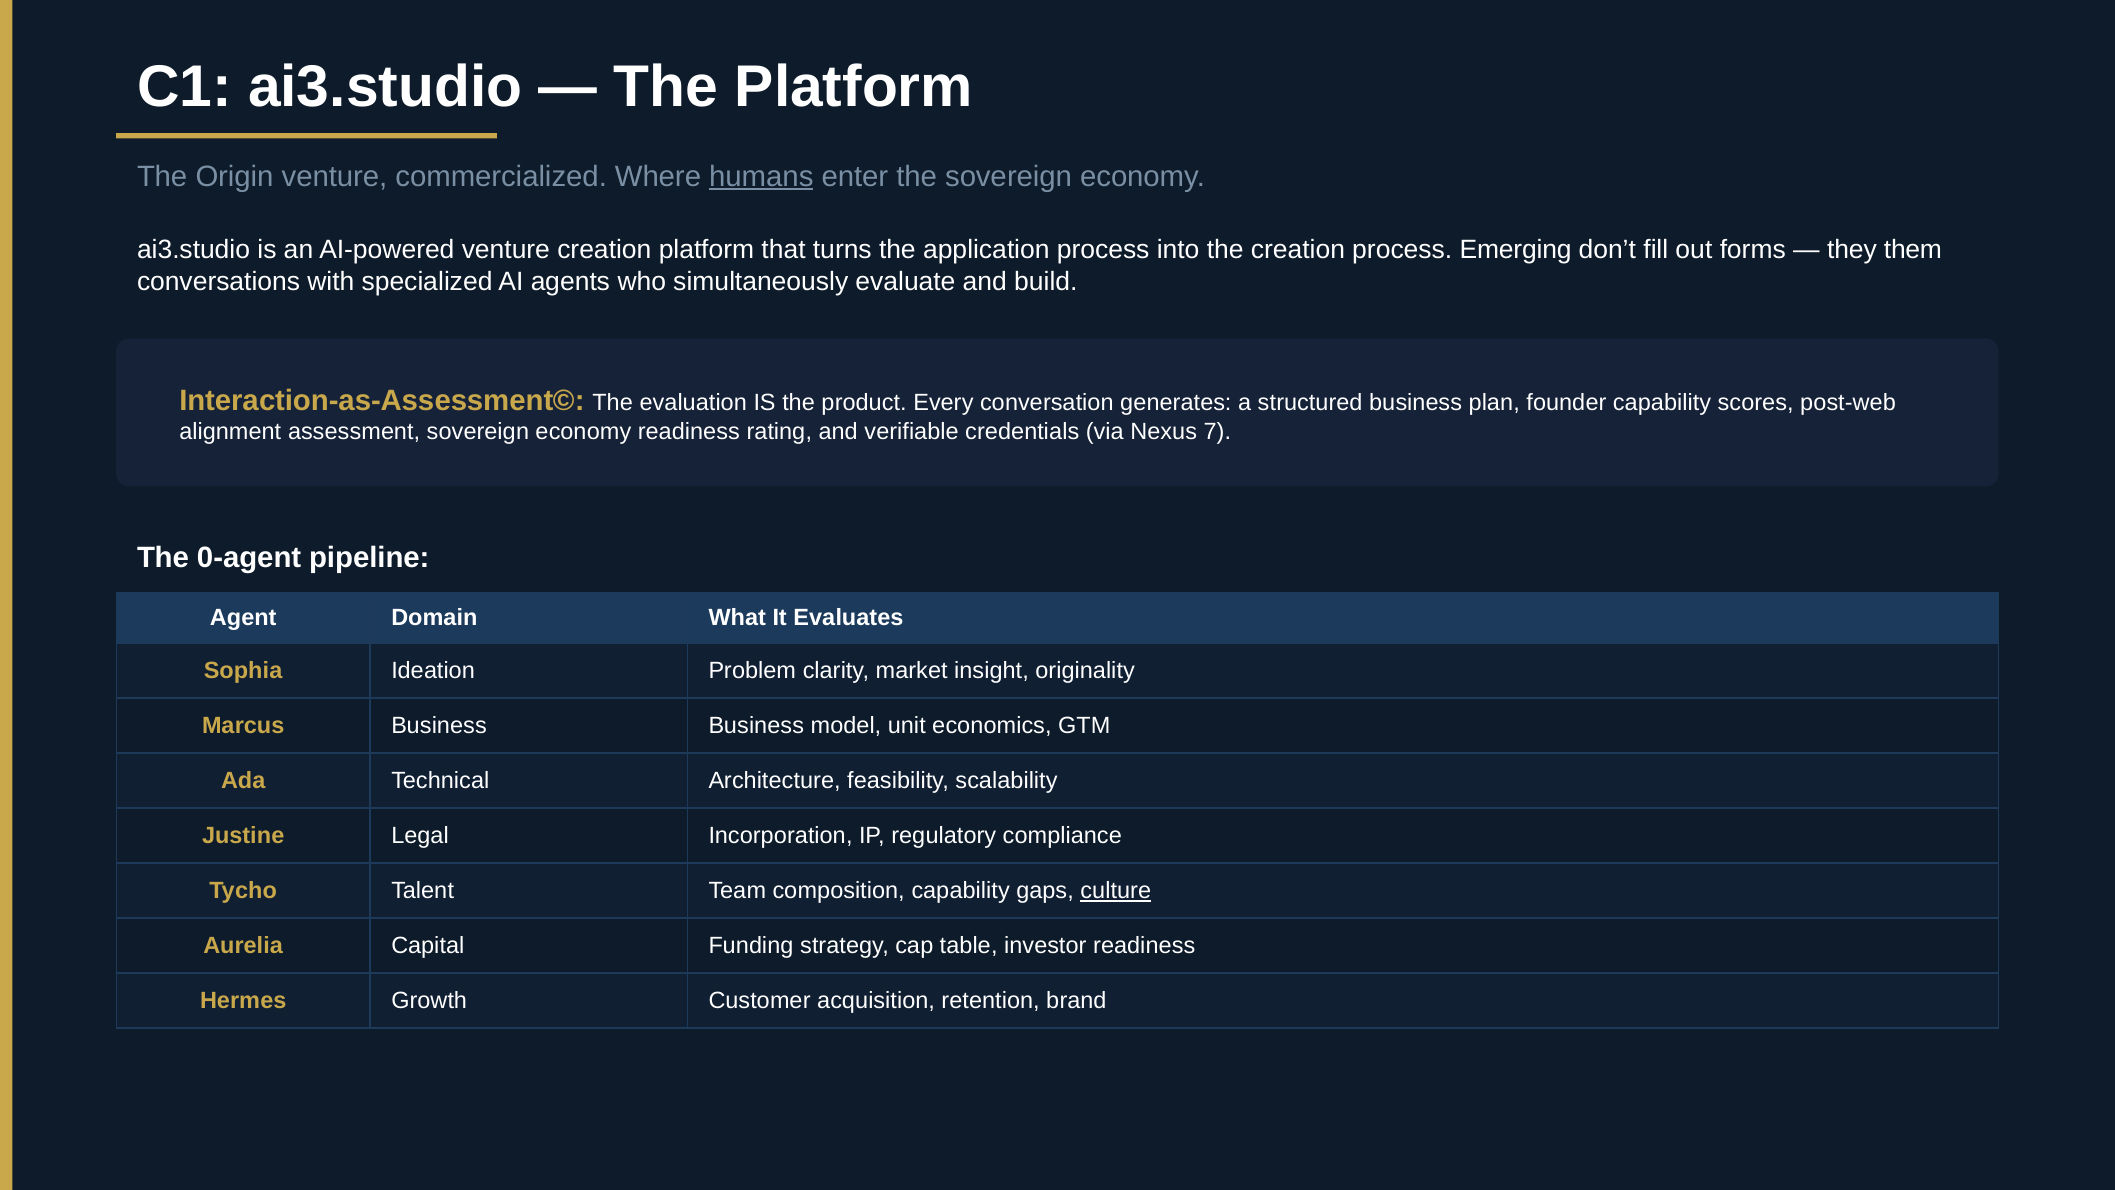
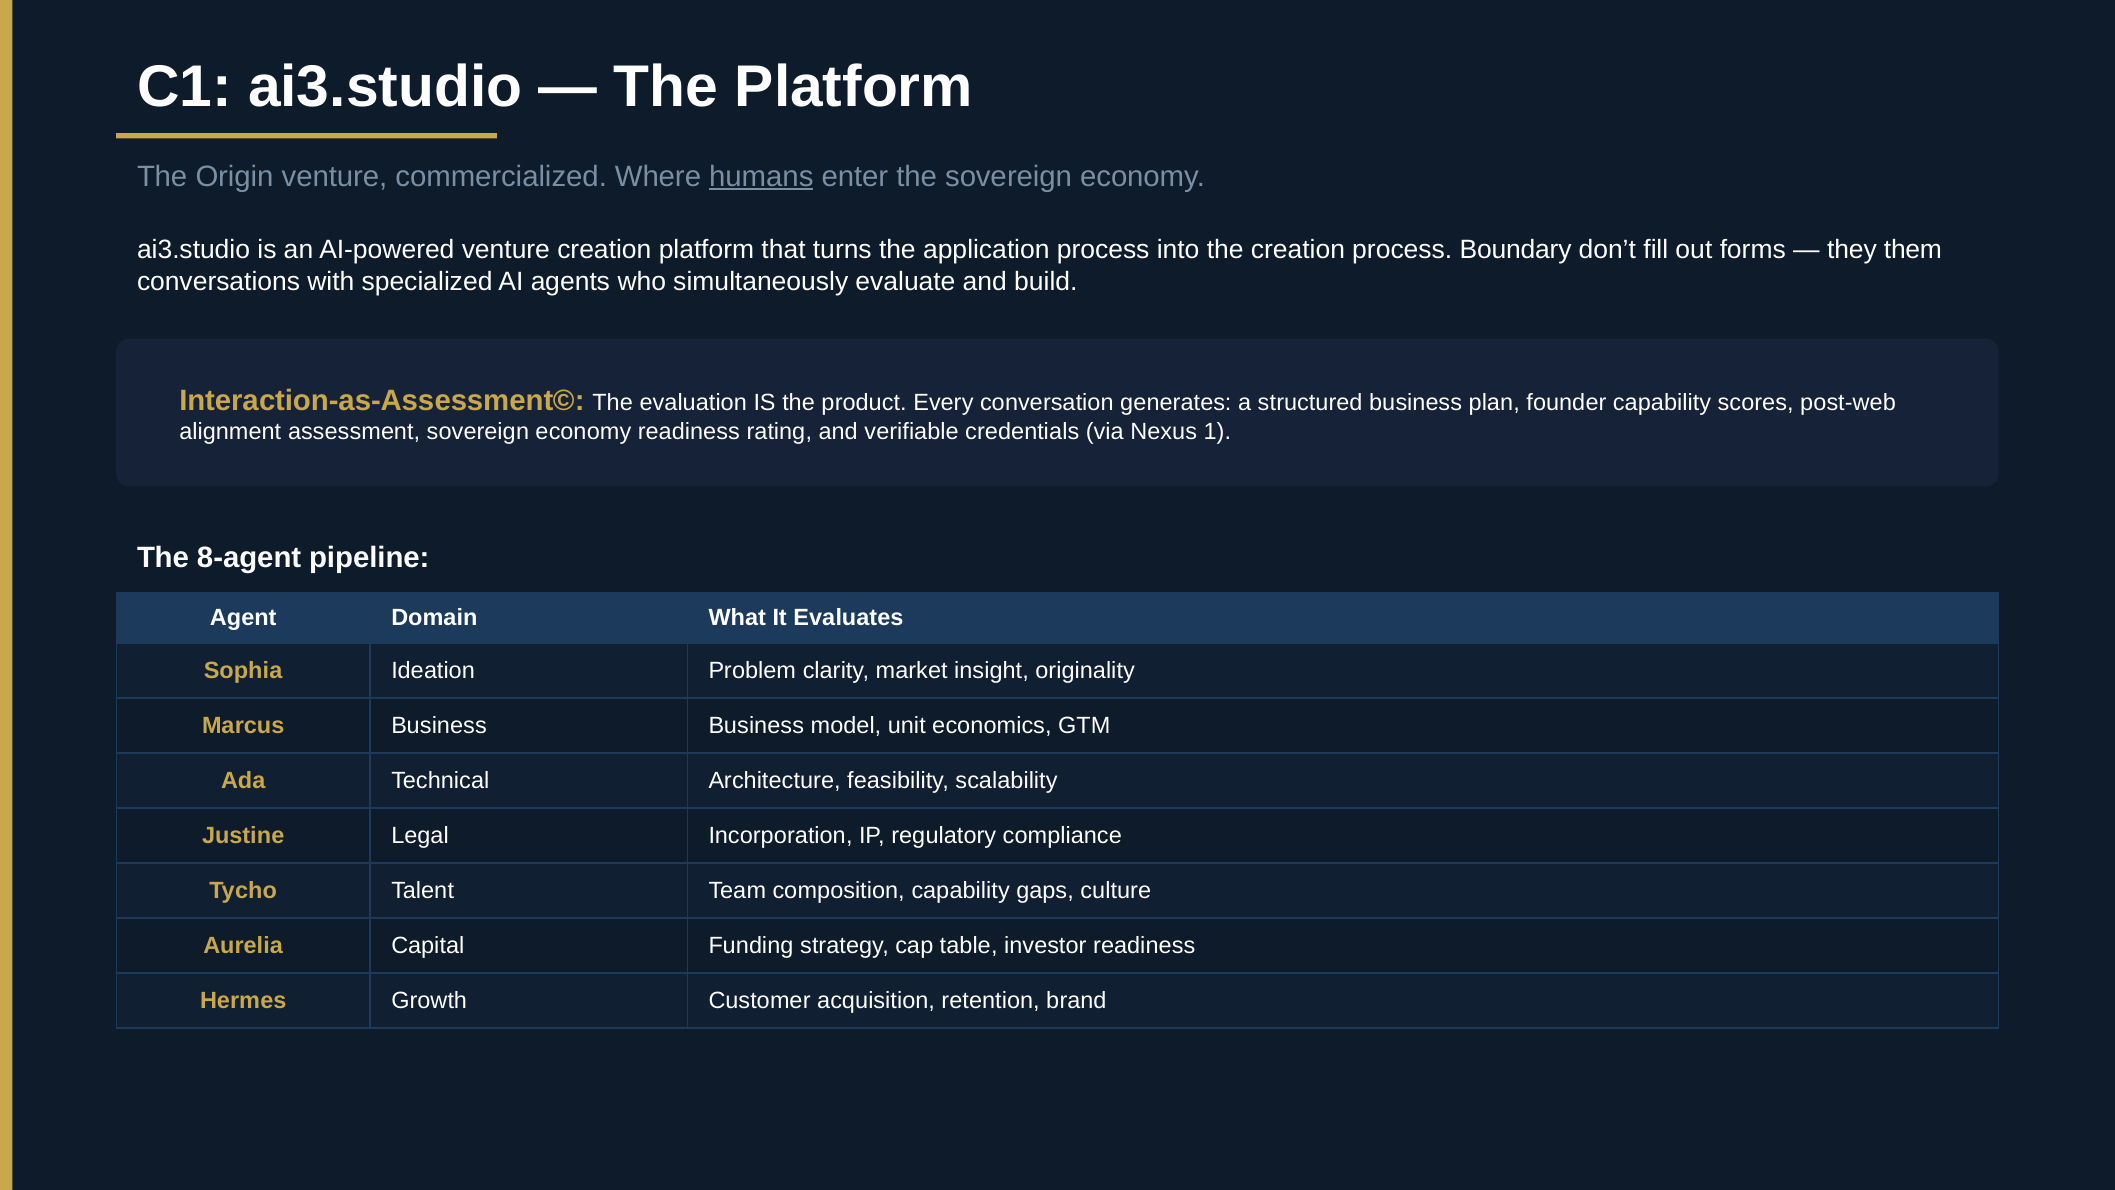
Emerging: Emerging -> Boundary (1516, 250)
7: 7 -> 1 (1217, 432)
0-agent: 0-agent -> 8-agent (249, 557)
culture underline: present -> none (1116, 891)
